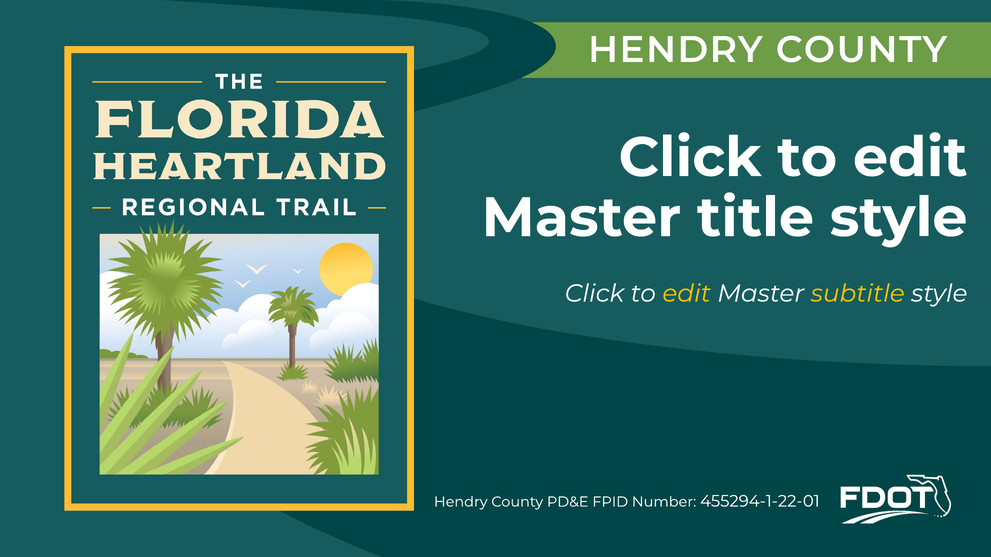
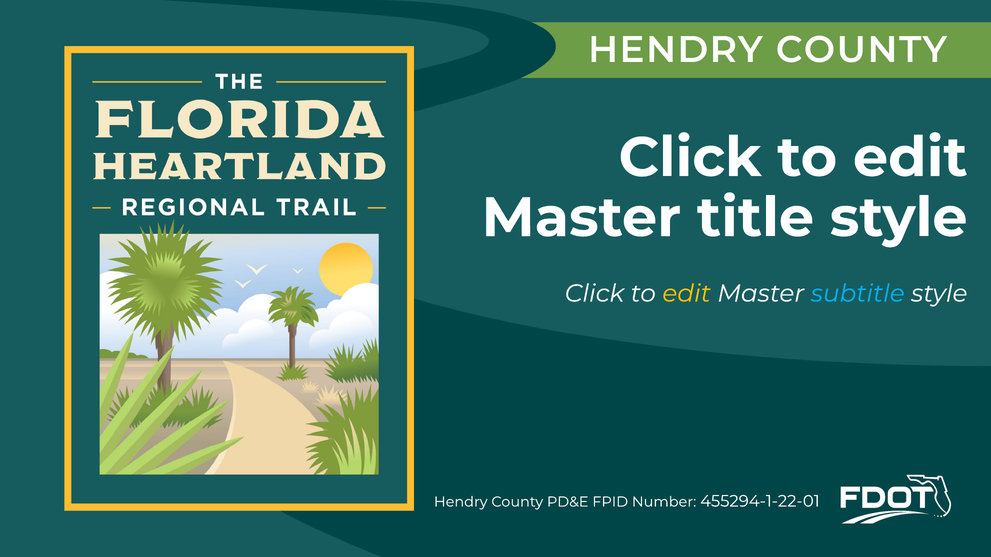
subtitle colour: yellow -> light blue (858, 294)
